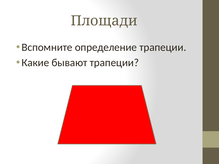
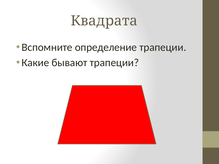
Площади: Площади -> Квадрата (104, 21)
